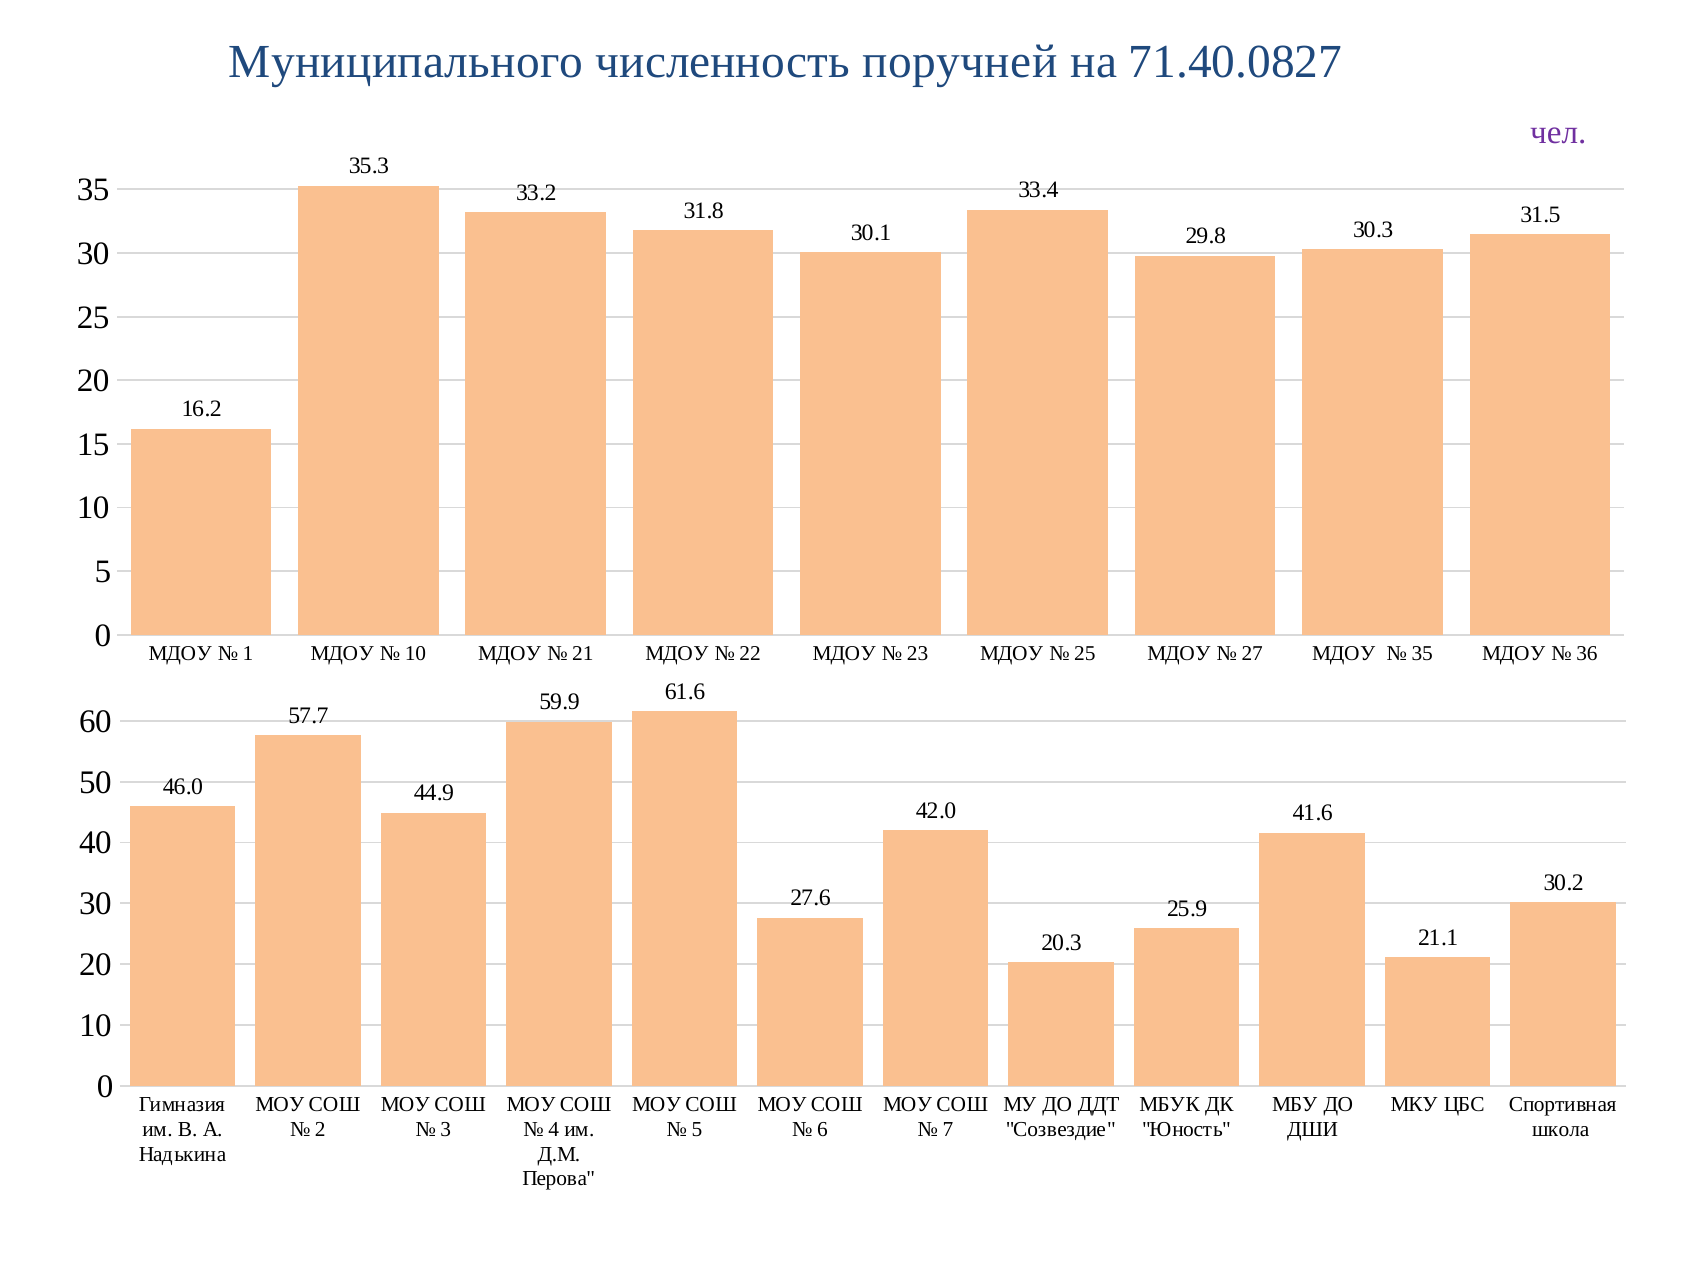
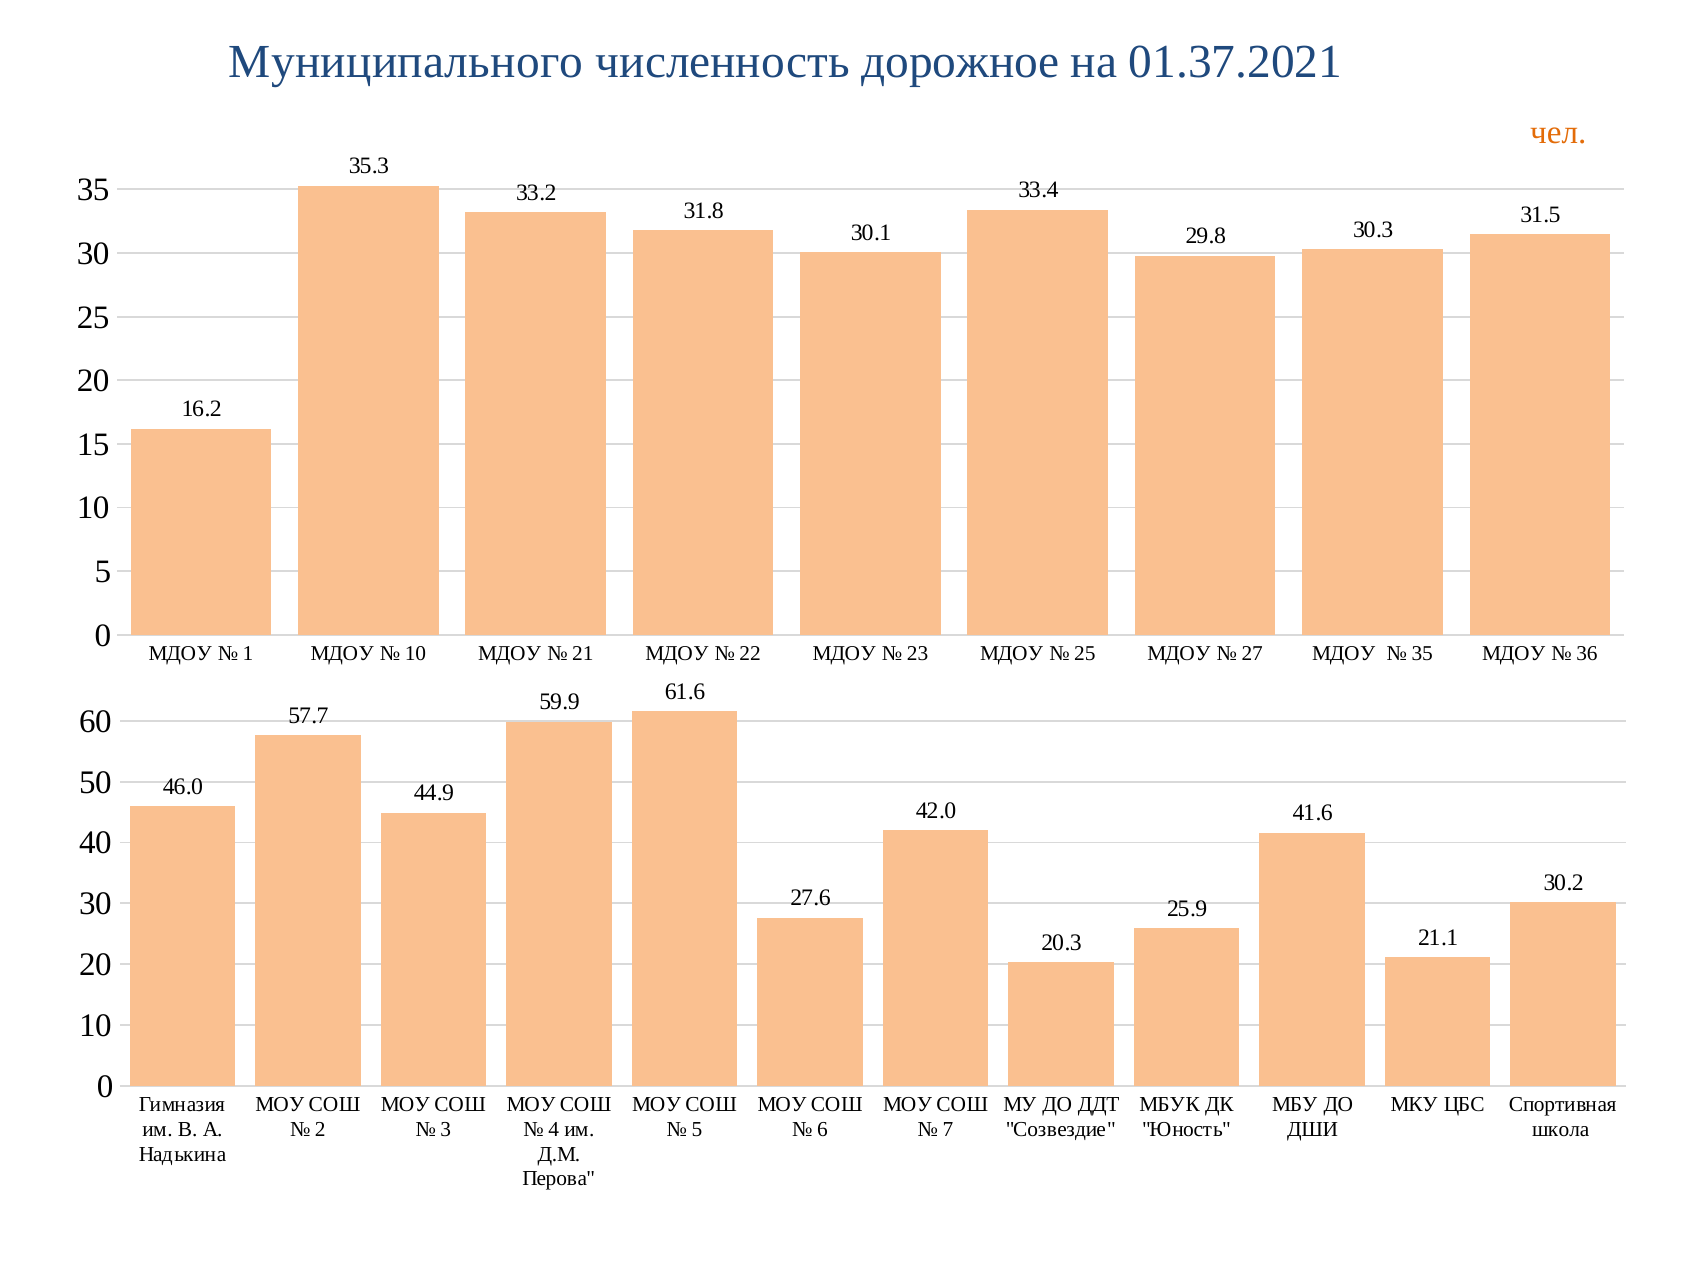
поручней: поручней -> дорожное (960, 62)
71.40.0827: 71.40.0827 -> 01.37.2021 (1236, 62)
чел colour: purple -> orange (1558, 133)
